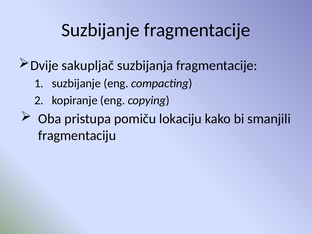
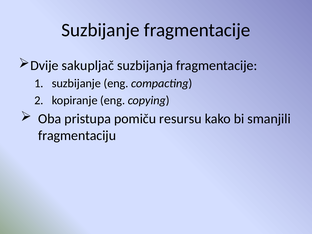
lokaciju: lokaciju -> resursu (180, 119)
